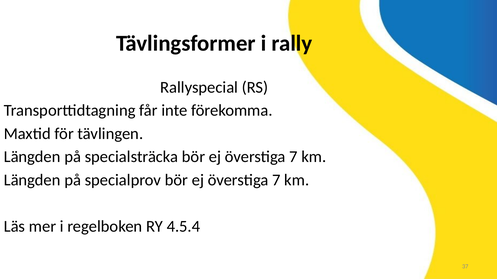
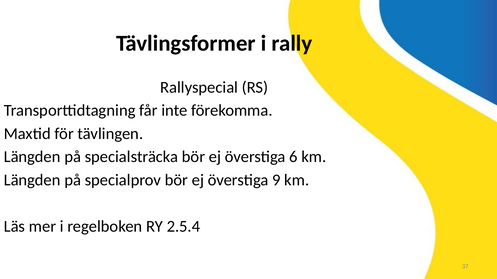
7: 7 -> 6 (293, 157)
7: 7 -> 9 (276, 180)
4.5.4: 4.5.4 -> 2.5.4 (183, 227)
